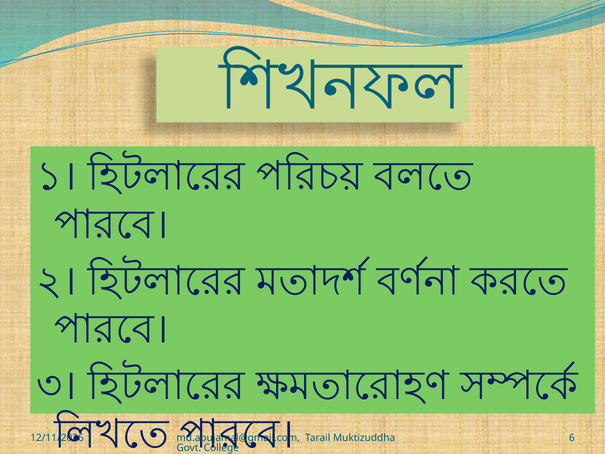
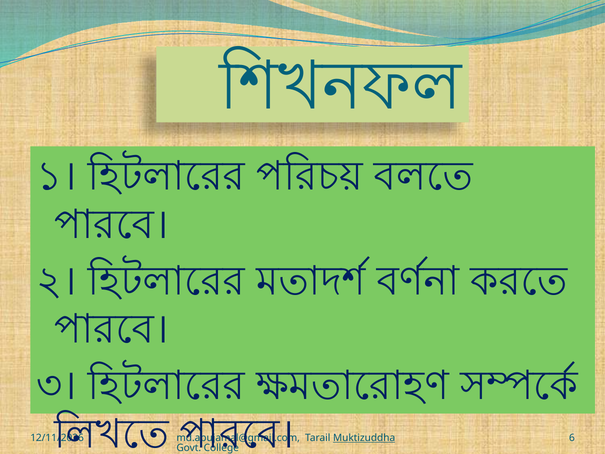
Muktizuddha underline: none -> present (364, 438)
